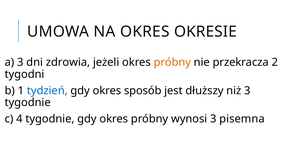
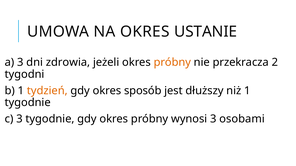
OKRESIE: OKRESIE -> USTANIE (206, 32)
tydzień colour: blue -> orange (47, 91)
niż 3: 3 -> 1 (247, 91)
c 4: 4 -> 3 (19, 119)
pisemna: pisemna -> osobami (242, 119)
